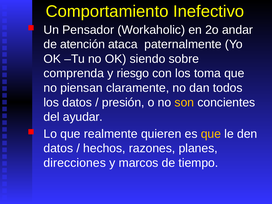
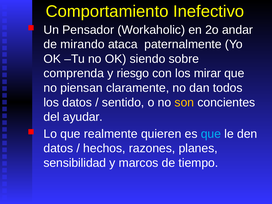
atención: atención -> mirando (82, 44)
toma: toma -> mirar (208, 73)
presión: presión -> sentido (123, 102)
que colour: yellow -> light blue (211, 134)
direcciones: direcciones -> sensibilidad (75, 163)
